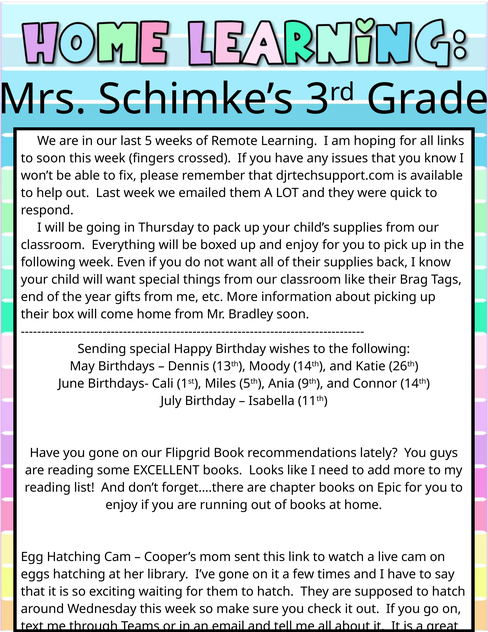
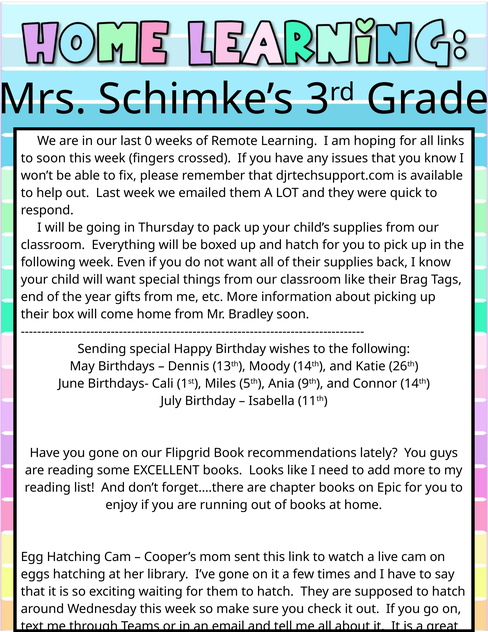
5: 5 -> 0 (148, 141)
and enjoy: enjoy -> hatch (302, 245)
